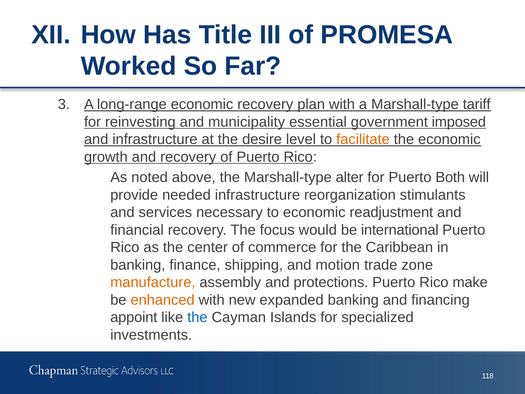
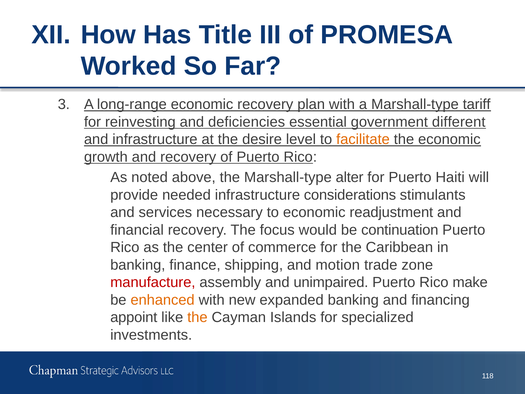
municipality: municipality -> deficiencies (247, 122)
imposed: imposed -> different (459, 122)
Both: Both -> Haiti (450, 177)
reorganization: reorganization -> considerations (350, 195)
international: international -> continuation (400, 230)
manufacture colour: orange -> red (153, 282)
protections: protections -> unimpaired (331, 282)
the colour: blue -> orange (197, 317)
